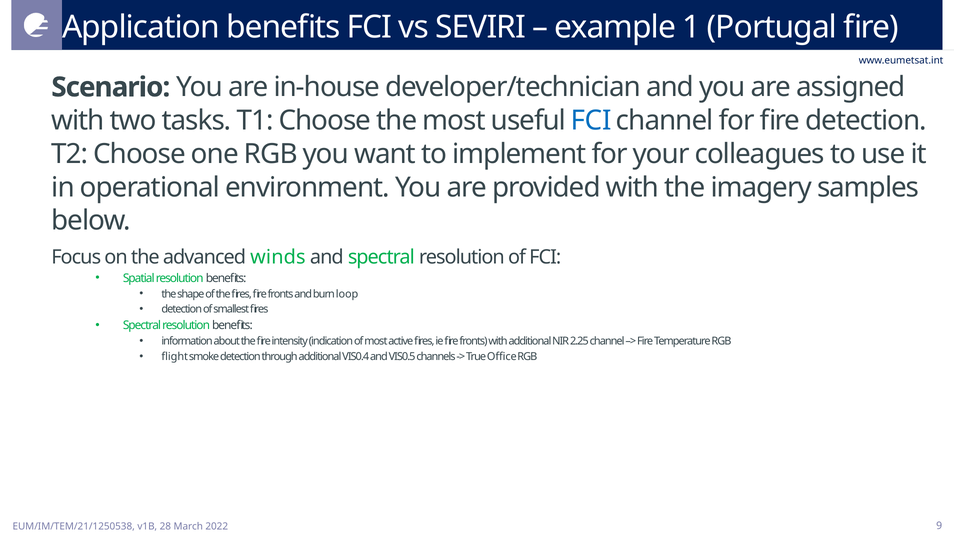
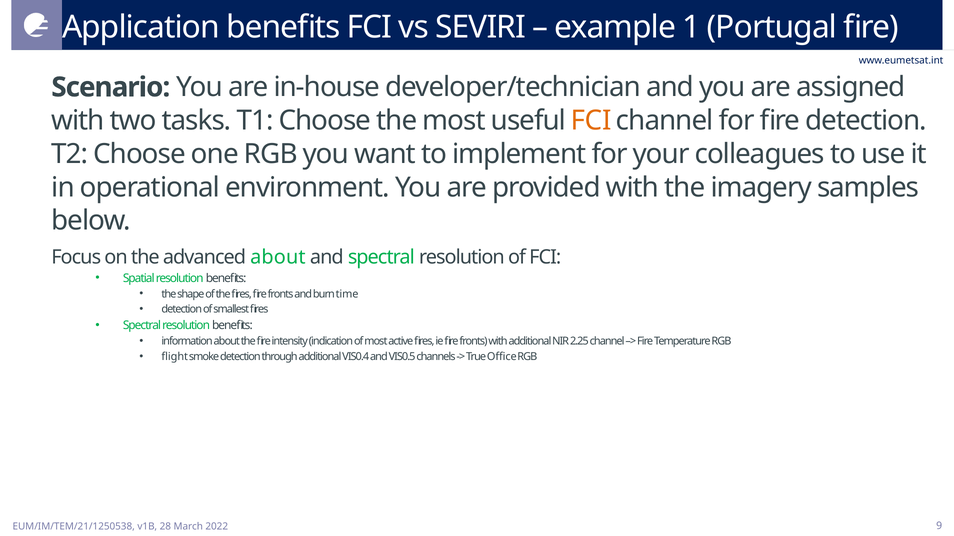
FCI colour: blue -> orange (591, 121)
advanced winds: winds -> about (278, 258)
loop: loop -> time (347, 294)
